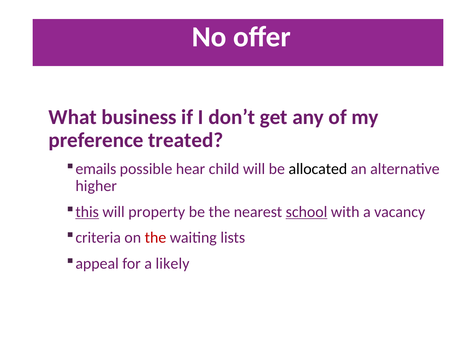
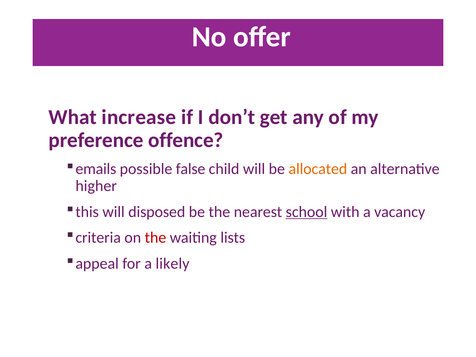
business: business -> increase (139, 117)
treated: treated -> offence (186, 140)
hear: hear -> false (191, 169)
allocated colour: black -> orange (318, 169)
this underline: present -> none (87, 212)
property: property -> disposed (157, 212)
